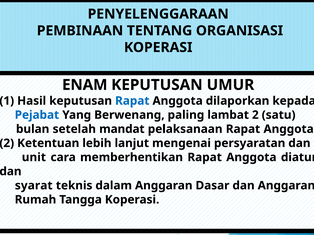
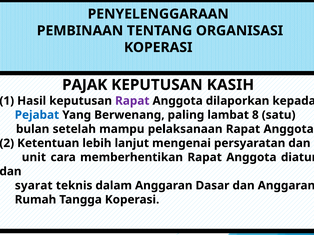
ENAM: ENAM -> PAJAK (85, 85)
UMUR: UMUR -> KASIH (230, 85)
Rapat colour: blue -> purple (132, 101)
lambat 2: 2 -> 8 (255, 115)
mandat: mandat -> mampu (122, 129)
